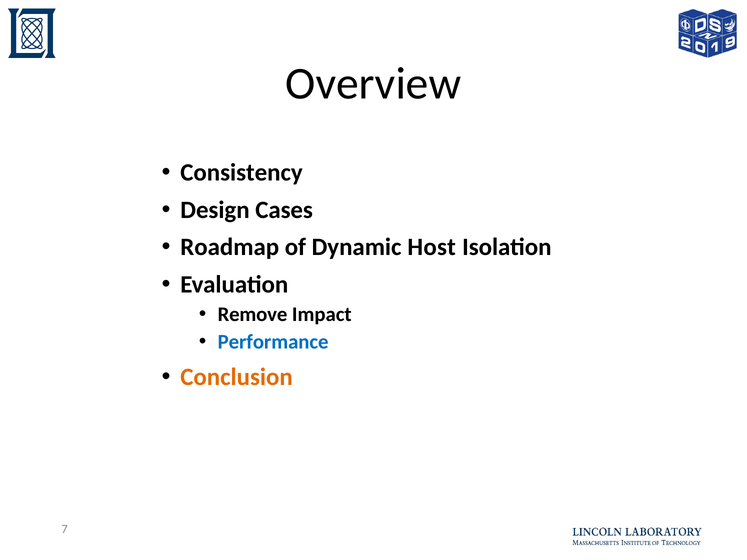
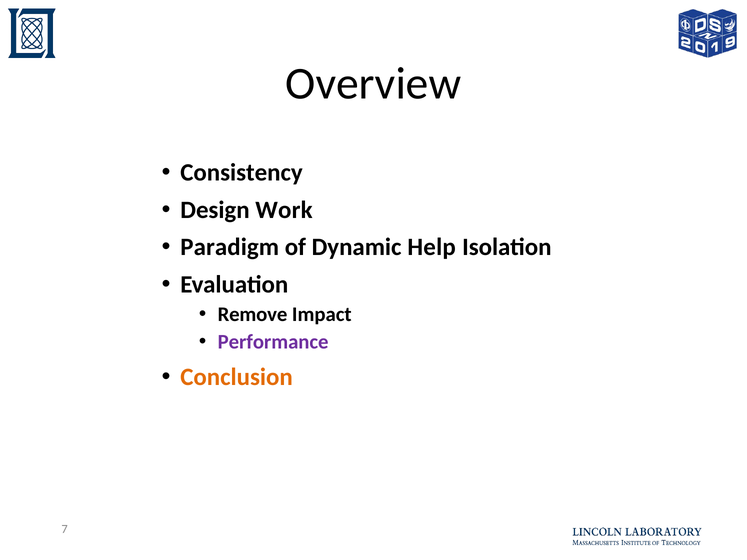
Cases: Cases -> Work (284, 210)
Roadmap: Roadmap -> Paradigm (230, 247)
Host: Host -> Help (432, 247)
Performance colour: blue -> purple (273, 342)
